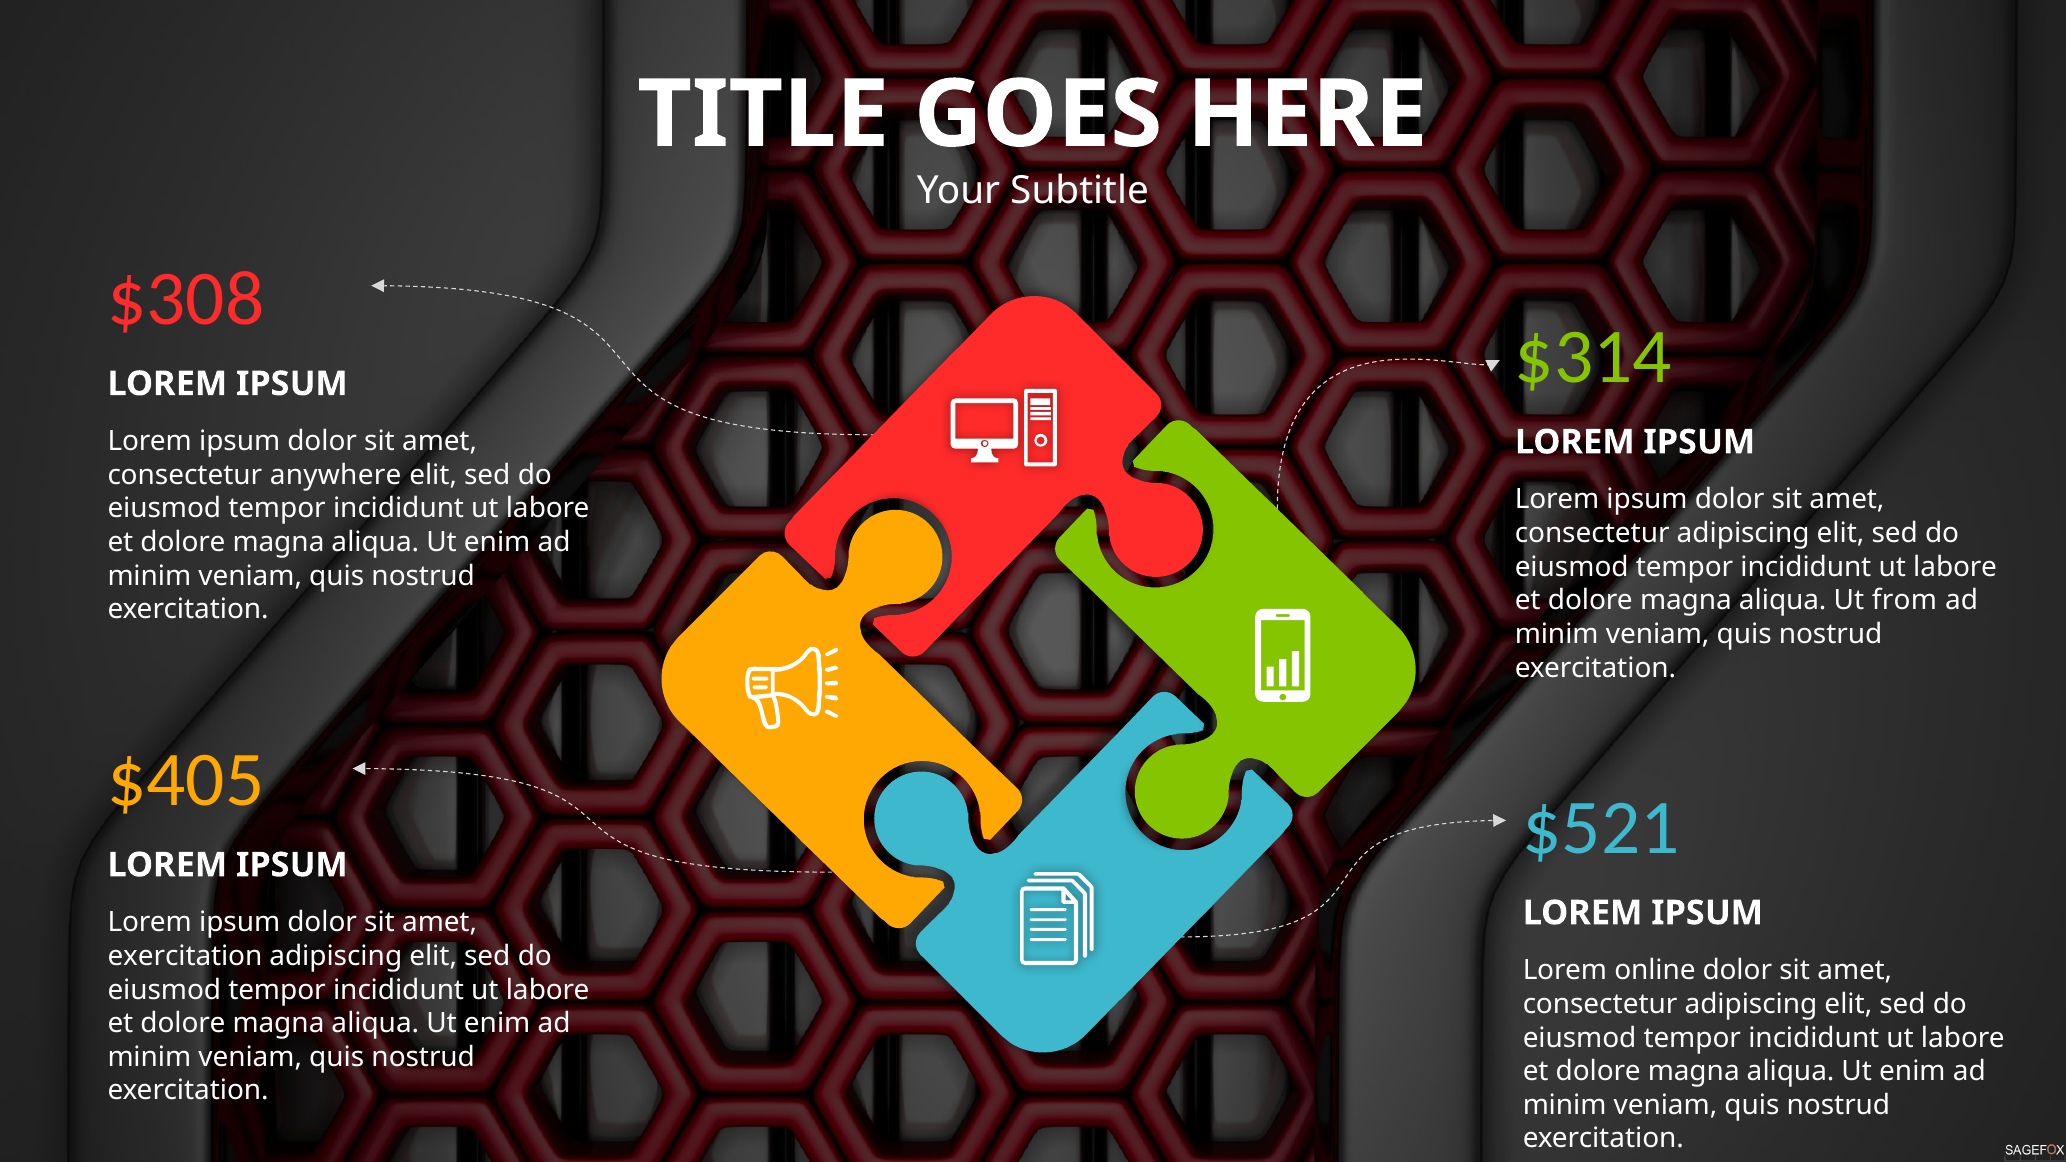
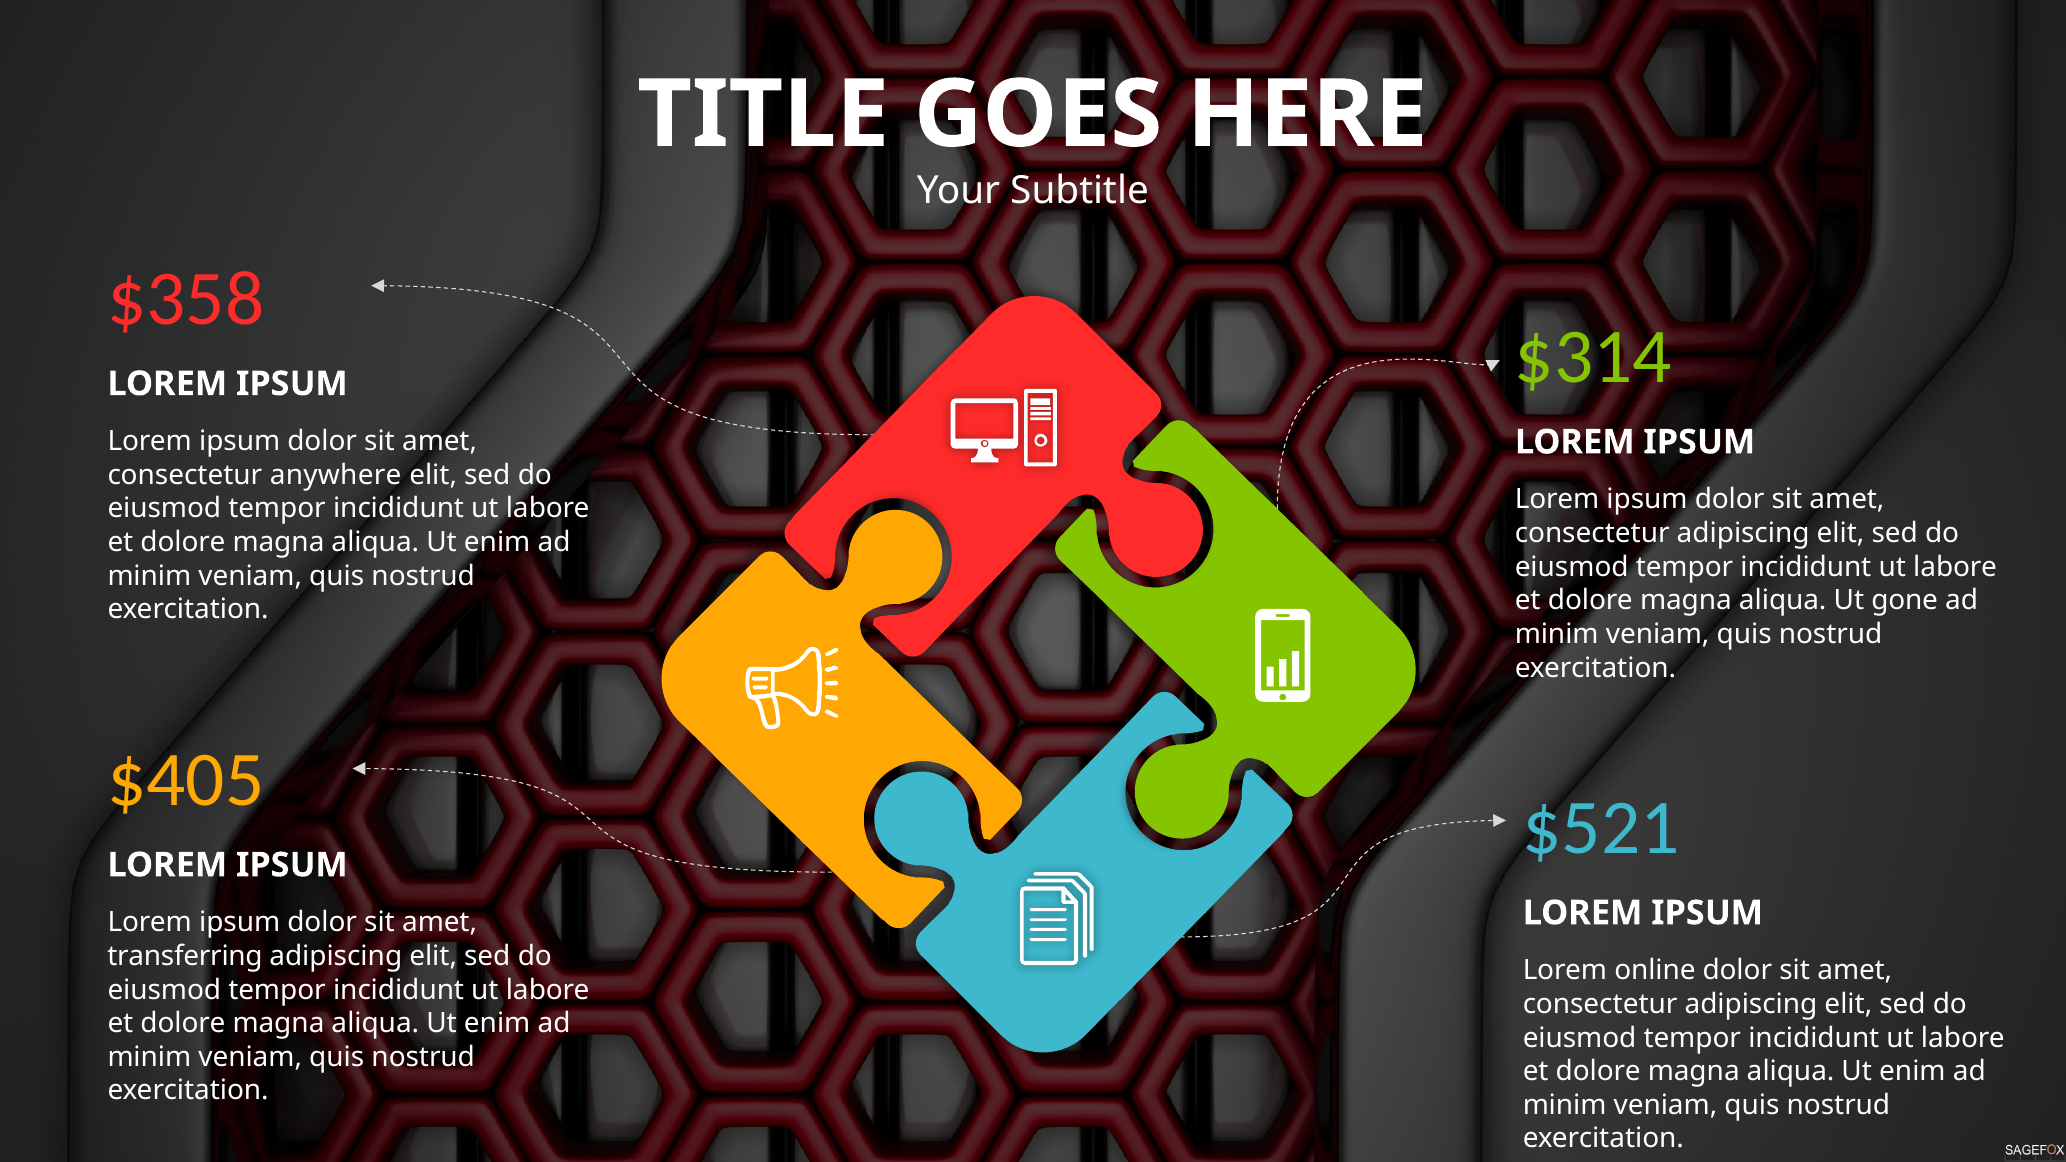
$308: $308 -> $358 (186, 299)
from: from -> gone (1905, 601)
exercitation: exercitation -> transferring (185, 956)
